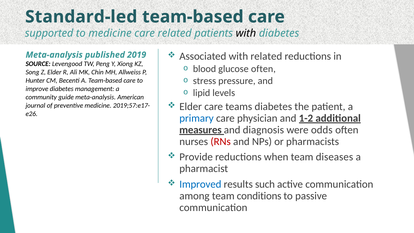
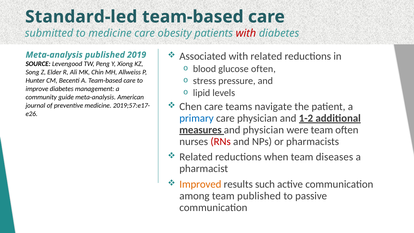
supported: supported -> submitted (49, 33)
care related: related -> obesity (175, 33)
with colour: black -> red (246, 33)
Elder: Elder -> Chen (191, 107)
teams diabetes: diabetes -> navigate (273, 107)
and diagnosis: diagnosis -> physician (263, 130)
were odds: odds -> team (322, 130)
Provide: Provide -> Related (196, 157)
Improved colour: blue -> orange (200, 184)
team conditions: conditions -> published (259, 196)
